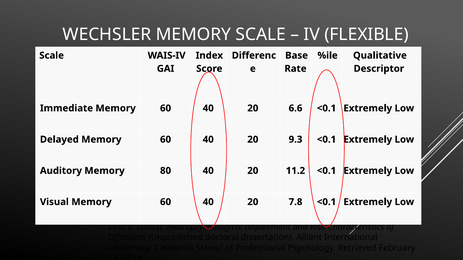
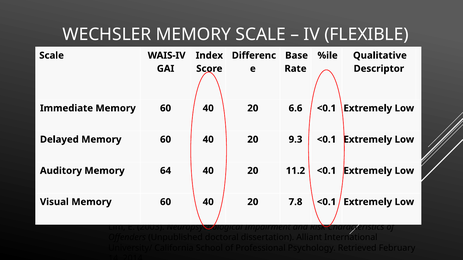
80: 80 -> 64 (166, 171)
